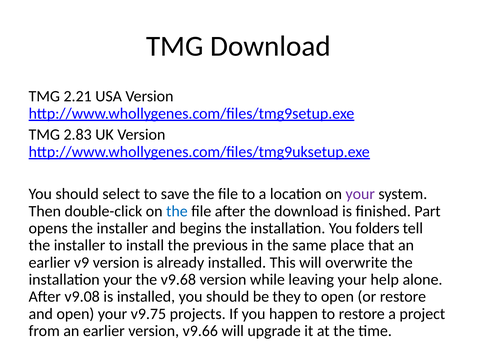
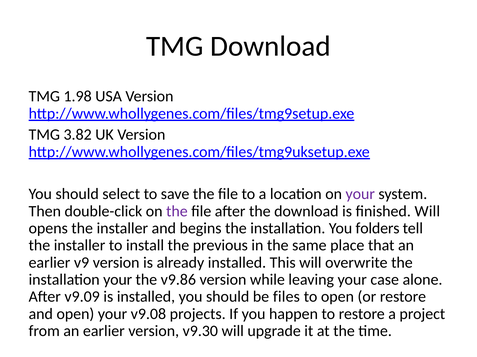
2.21: 2.21 -> 1.98 (78, 97)
2.83: 2.83 -> 3.82 (78, 135)
the colour: blue -> purple (177, 212)
finished Part: Part -> Will (427, 212)
v9.68: v9.68 -> v9.86 (178, 280)
help: help -> case (385, 280)
v9.08: v9.08 -> v9.09 (82, 297)
they: they -> files (286, 297)
v9.75: v9.75 -> v9.08 (148, 315)
v9.66: v9.66 -> v9.30 (200, 332)
